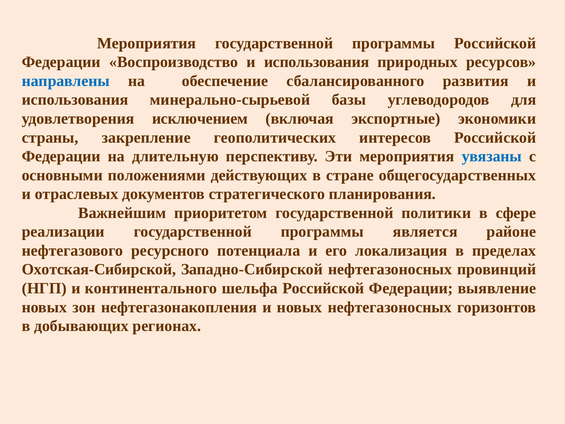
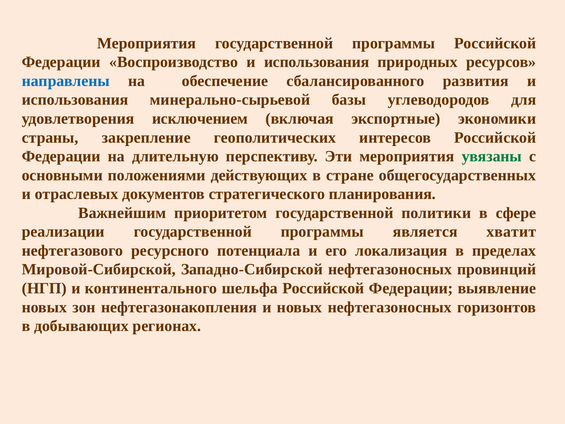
увязаны colour: blue -> green (492, 156)
районе: районе -> хватит (511, 232)
Охотская-Сибирской: Охотская-Сибирской -> Мировой-Сибирской (99, 269)
